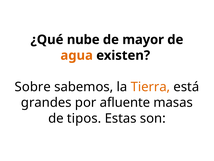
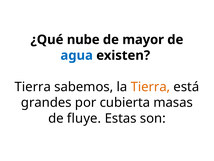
agua colour: orange -> blue (77, 55)
Sobre: Sobre -> Tierra (33, 87)
afluente: afluente -> cubierta (125, 102)
tipos: tipos -> fluye (84, 118)
